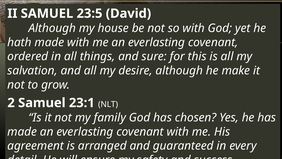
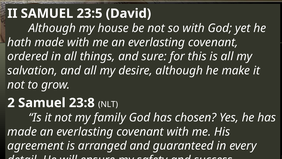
23:1: 23:1 -> 23:8 (82, 103)
